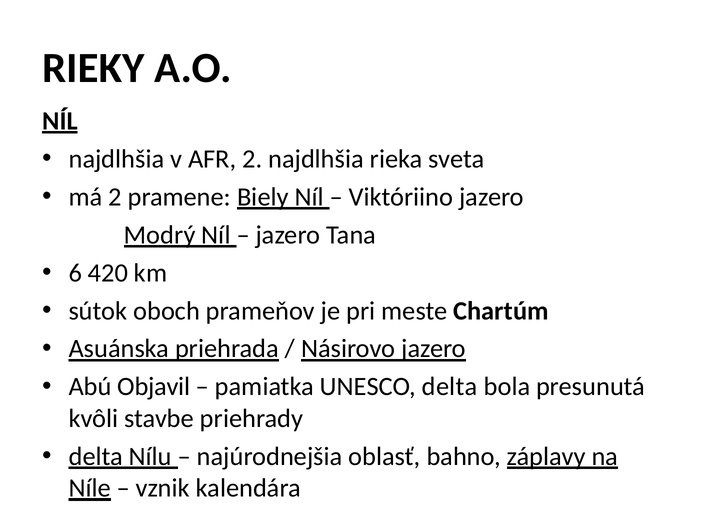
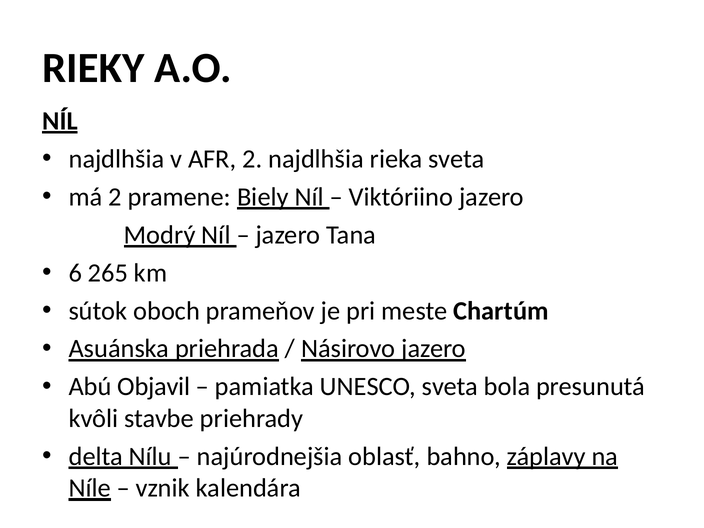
420: 420 -> 265 (108, 273)
UNESCO delta: delta -> sveta (450, 387)
